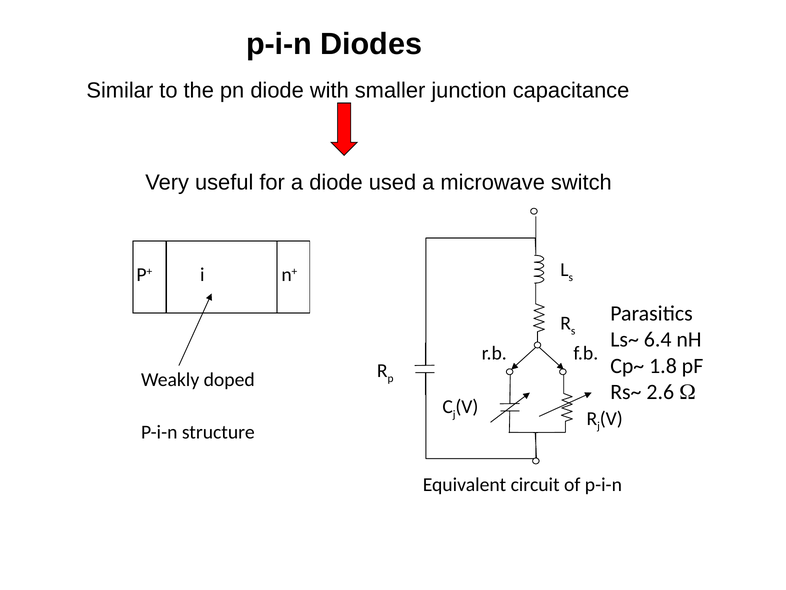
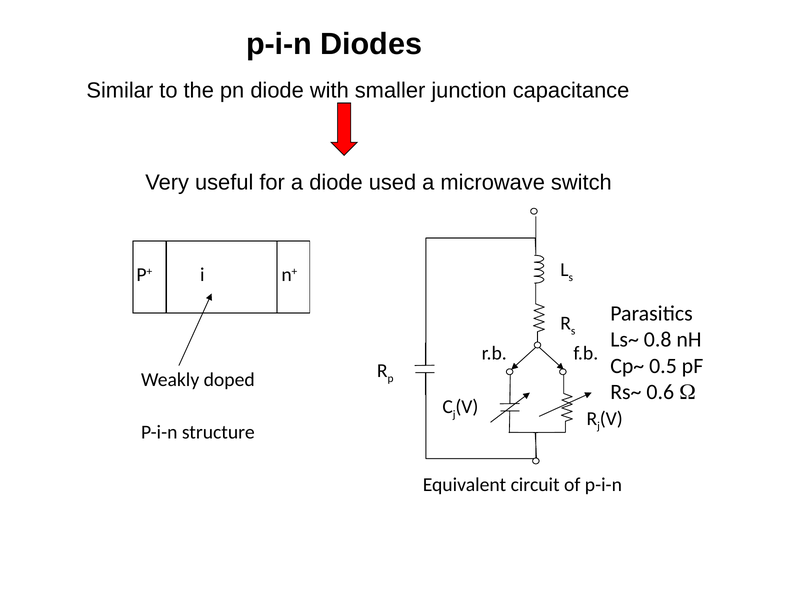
6.4: 6.4 -> 0.8 (658, 339)
1.8: 1.8 -> 0.5 (663, 366)
2.6: 2.6 -> 0.6 (660, 392)
